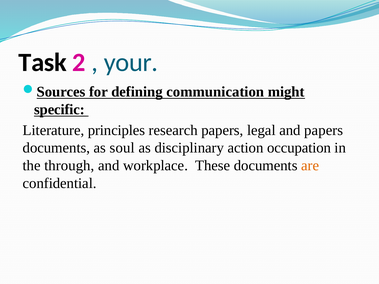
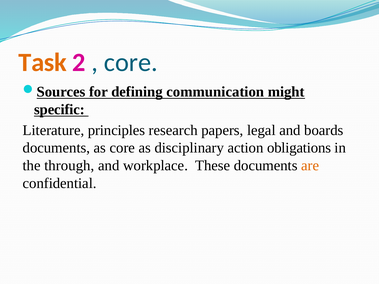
Task colour: black -> orange (43, 63)
your: your -> core (131, 63)
and papers: papers -> boards (324, 130)
as soul: soul -> core (122, 148)
occupation: occupation -> obligations (299, 148)
